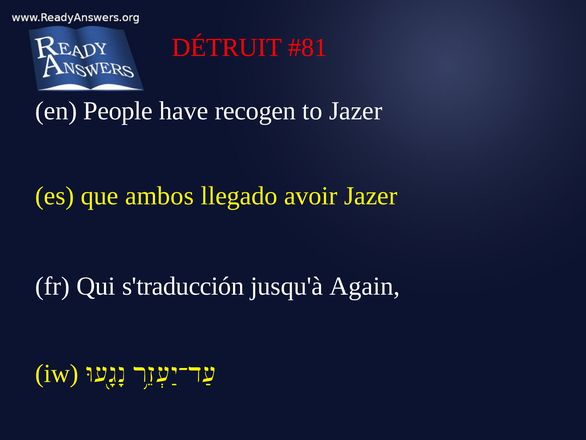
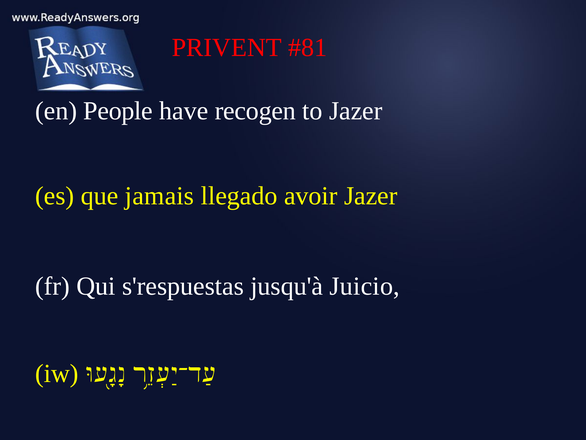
DÉTRUIT: DÉTRUIT -> PRIVENT (227, 48)
ambos: ambos -> jamais (160, 196)
s'traducción: s'traducción -> s'respuestas (183, 286)
Again: Again -> Juicio (365, 286)
